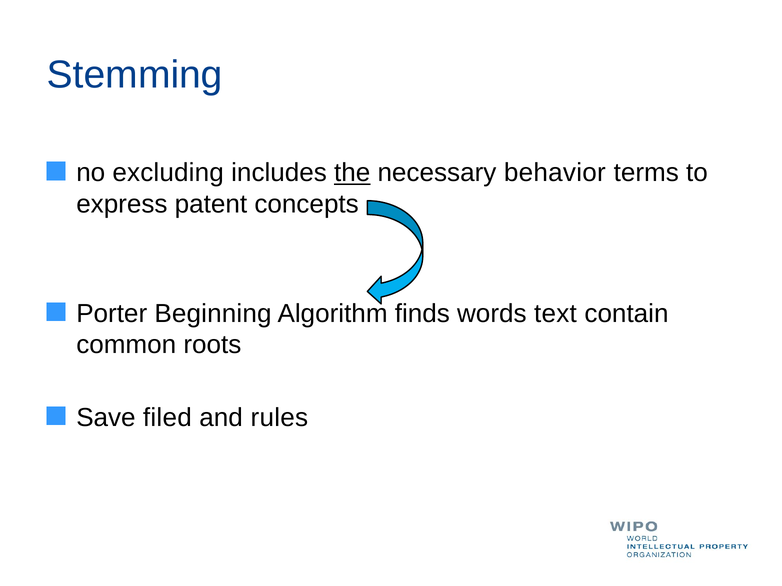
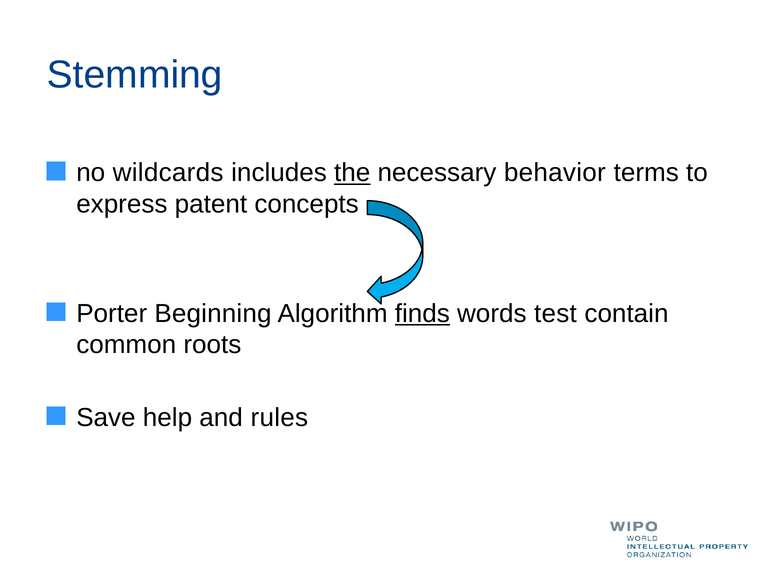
excluding: excluding -> wildcards (168, 173)
finds underline: none -> present (422, 314)
text: text -> test (555, 314)
filed: filed -> help (168, 418)
